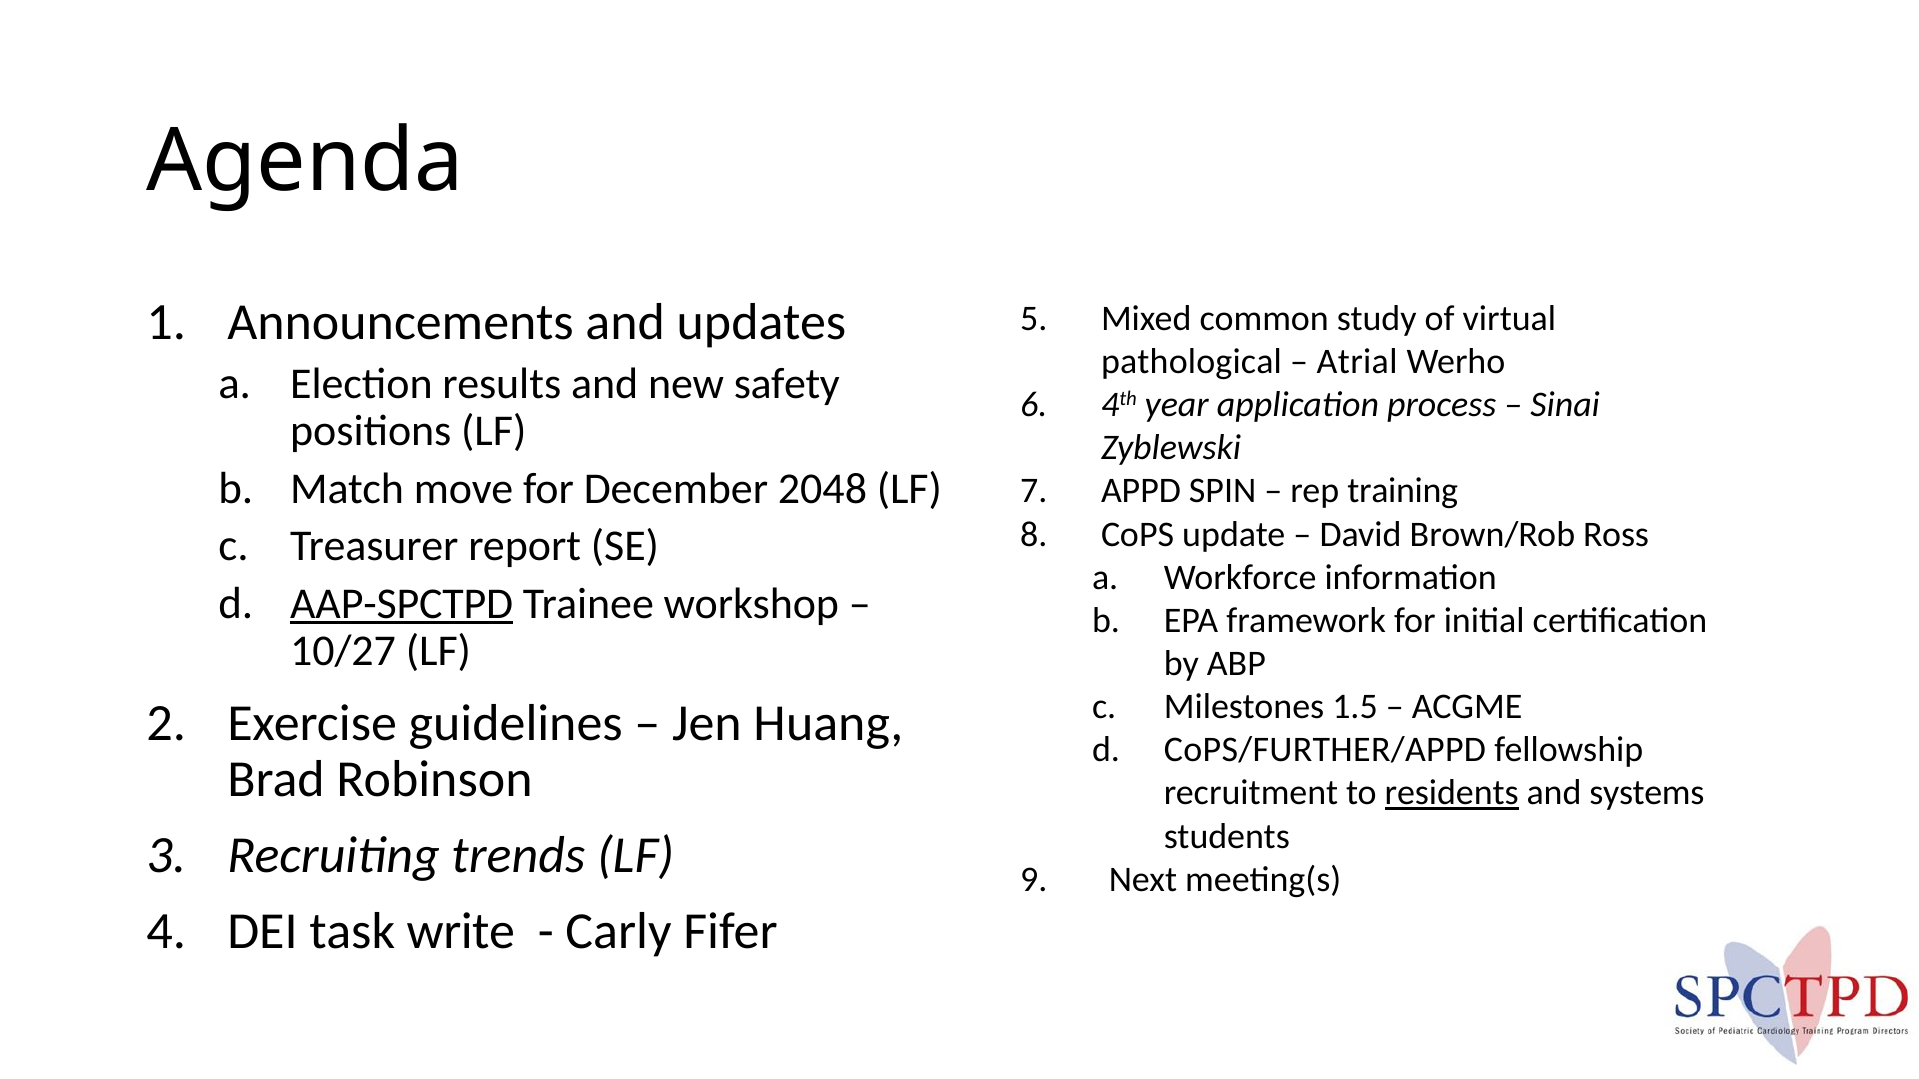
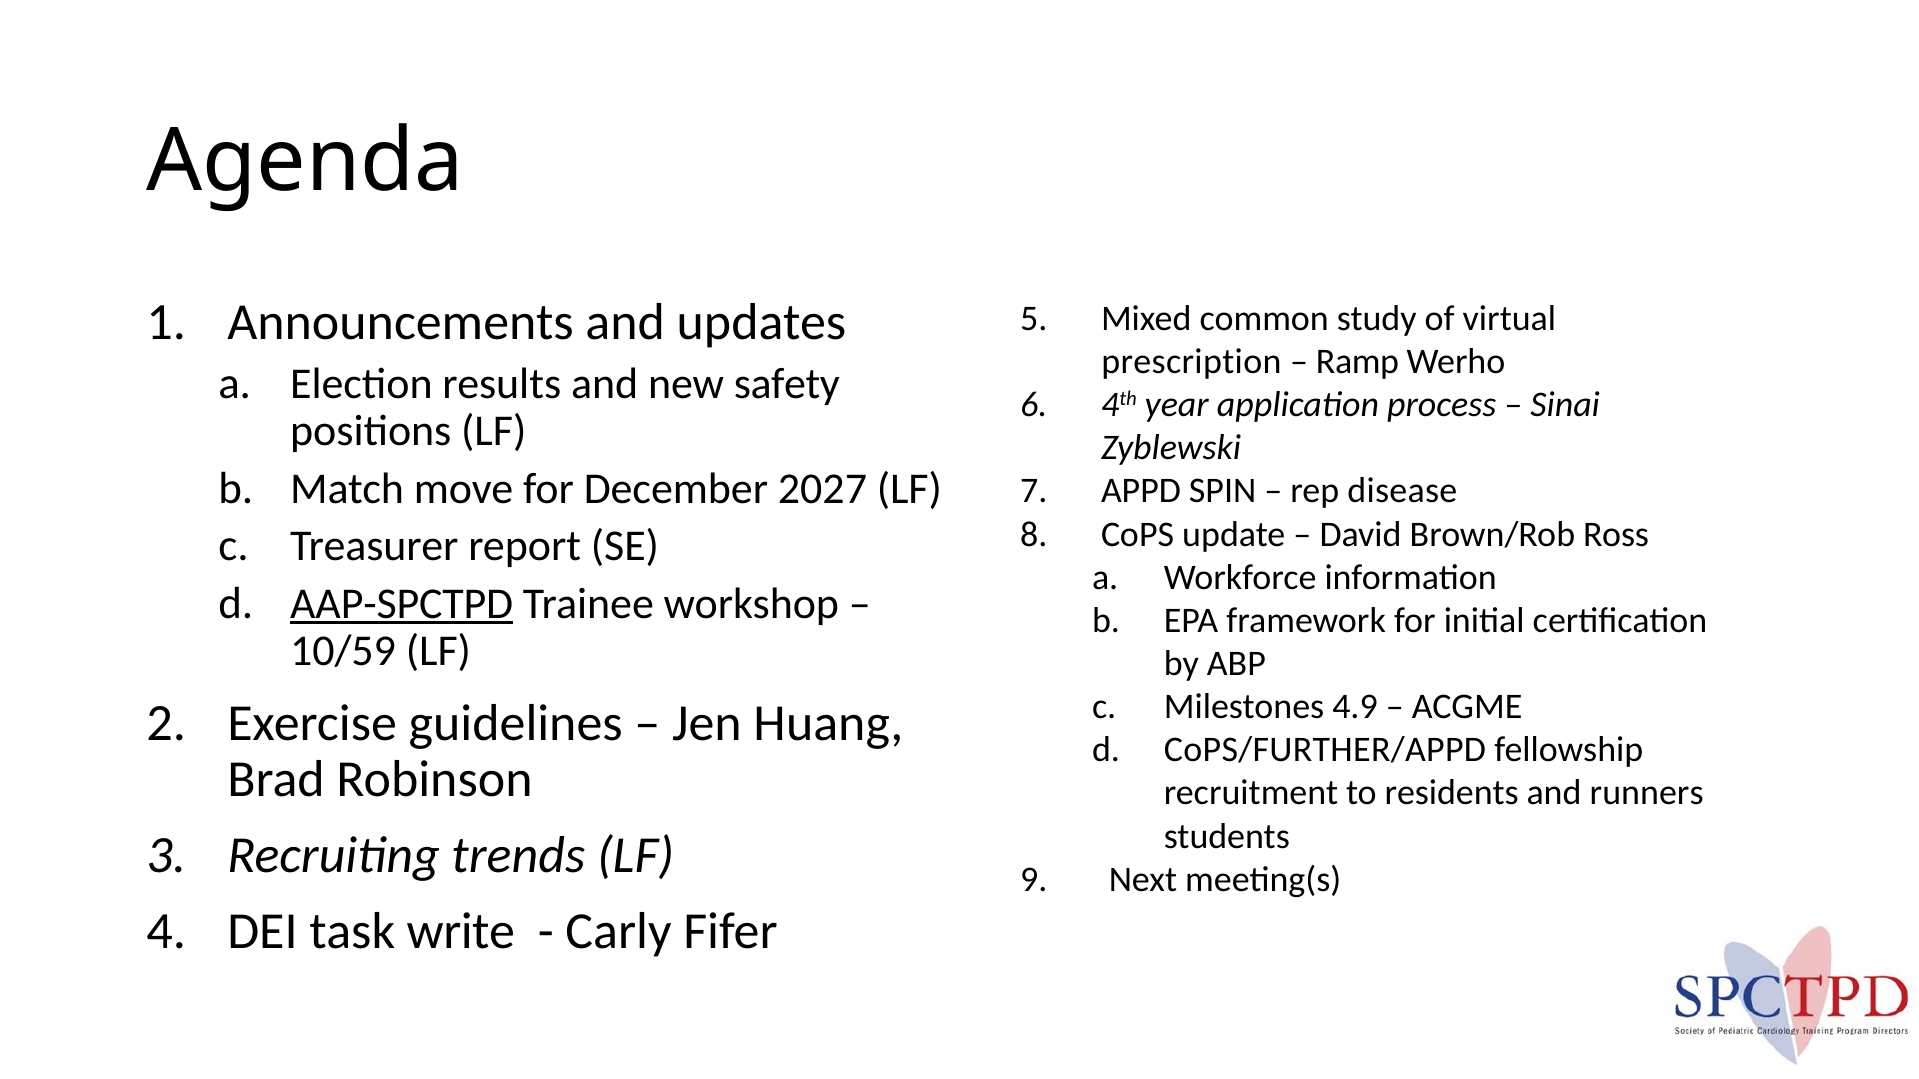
pathological: pathological -> prescription (1191, 362)
Atrial: Atrial -> Ramp (1358, 362)
2048: 2048 -> 2027 (822, 489)
training: training -> disease (1402, 491)
10/27: 10/27 -> 10/59 (343, 651)
1.5: 1.5 -> 4.9 (1355, 707)
residents underline: present -> none (1452, 793)
systems: systems -> runners (1647, 793)
